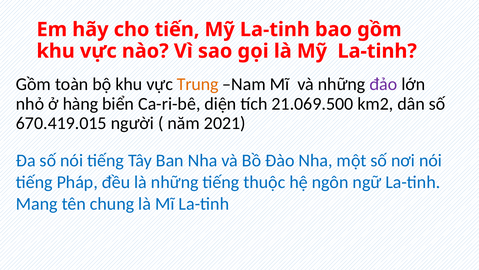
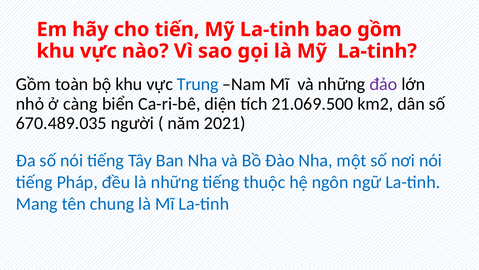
Trung colour: orange -> blue (198, 84)
hàng: hàng -> càng (80, 104)
670.419.015: 670.419.015 -> 670.489.035 (61, 123)
